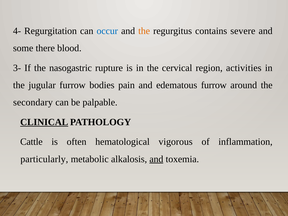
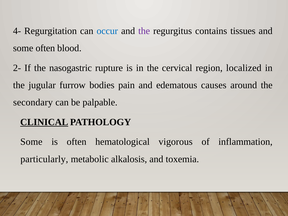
the colour: orange -> purple (144, 31)
severe: severe -> tissues (243, 31)
some there: there -> often (45, 48)
3-: 3- -> 2- (17, 68)
activities: activities -> localized (244, 68)
edematous furrow: furrow -> causes (214, 85)
Cattle: Cattle -> Some (31, 142)
and underline: present -> none (156, 159)
